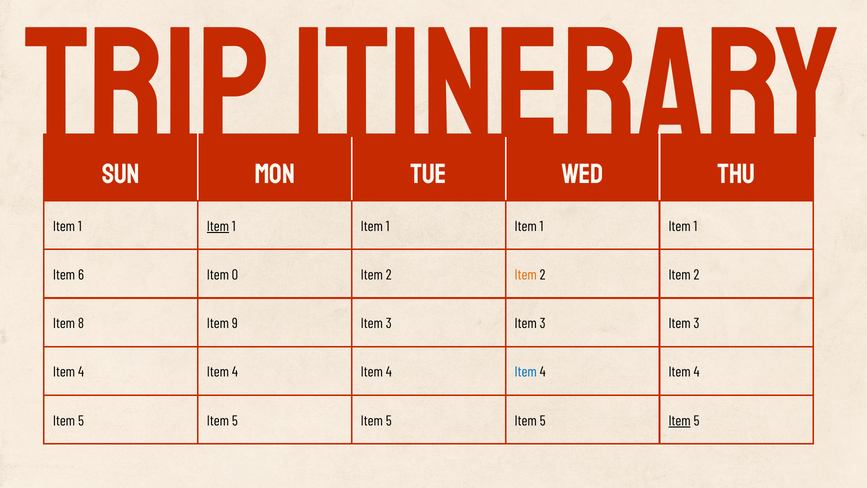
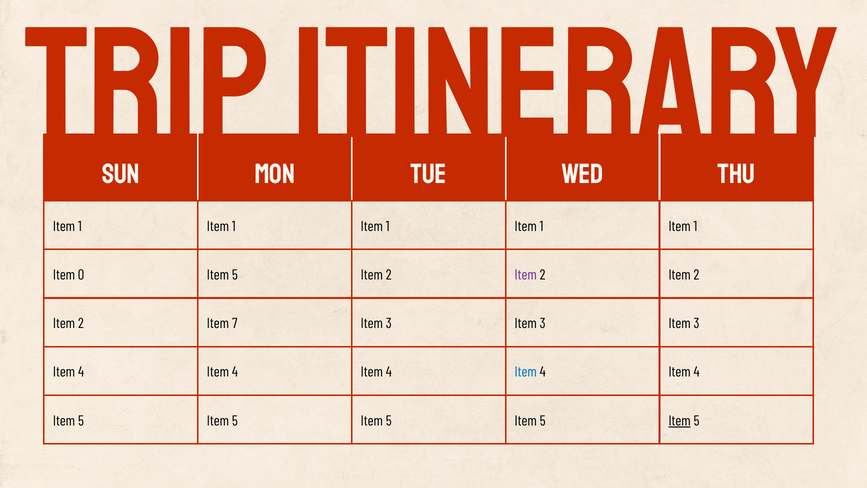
Item underline: present -> none (218, 226)
6: 6 -> 0 (81, 275)
0: 0 -> 5 (235, 275)
Item colour: orange -> purple (526, 275)
8: 8 -> 2 (81, 323)
9: 9 -> 7 (235, 323)
